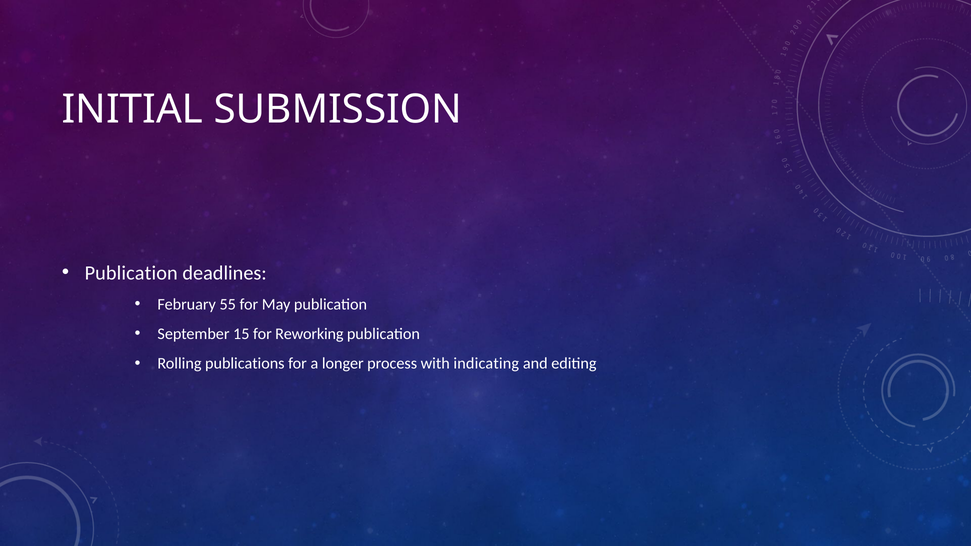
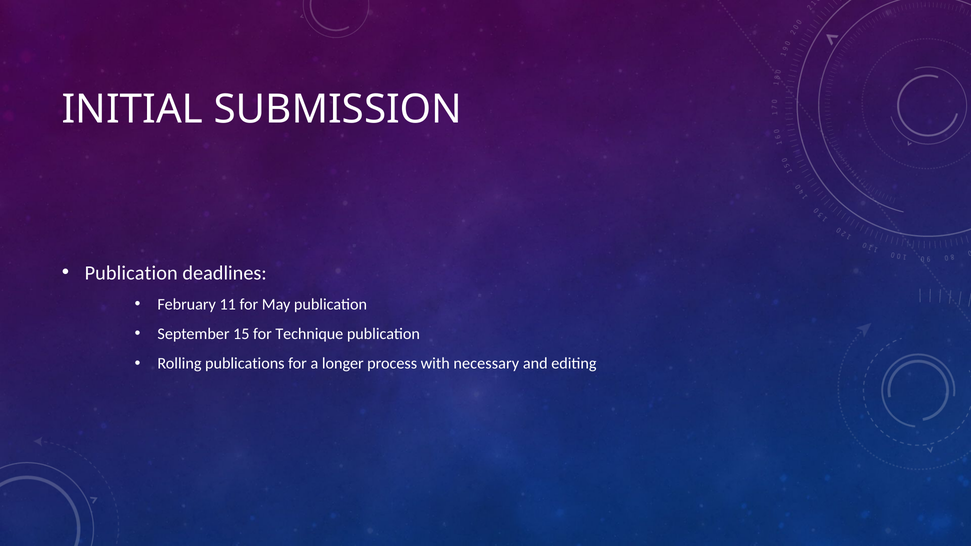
55: 55 -> 11 (228, 305)
Reworking: Reworking -> Technique (309, 334)
indicating: indicating -> necessary (486, 364)
